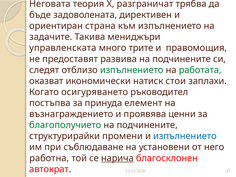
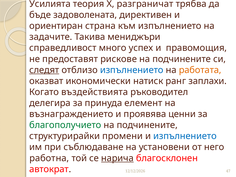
Неговата: Неговата -> Усилията (50, 4)
управленската: управленската -> справедливост (63, 48)
трите: трите -> успех (141, 48)
развива: развива -> рискове (119, 59)
следят underline: none -> present (44, 70)
изпълнението colour: green -> blue (132, 70)
работата colour: green -> orange (200, 70)
стои: стои -> ранг (176, 81)
осигуряването: осигуряването -> въздействията (95, 92)
постъпва: постъпва -> делегира (50, 103)
